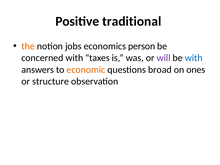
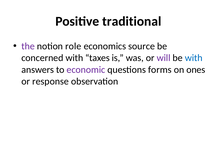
the colour: orange -> purple (28, 46)
jobs: jobs -> role (73, 46)
person: person -> source (142, 46)
economic colour: orange -> purple (86, 70)
broad: broad -> forms (160, 70)
structure: structure -> response (51, 81)
